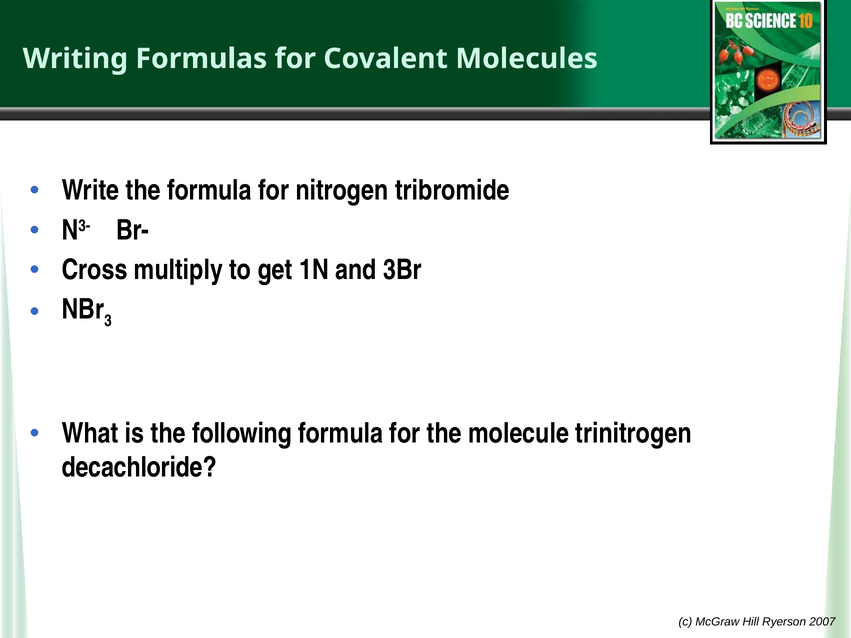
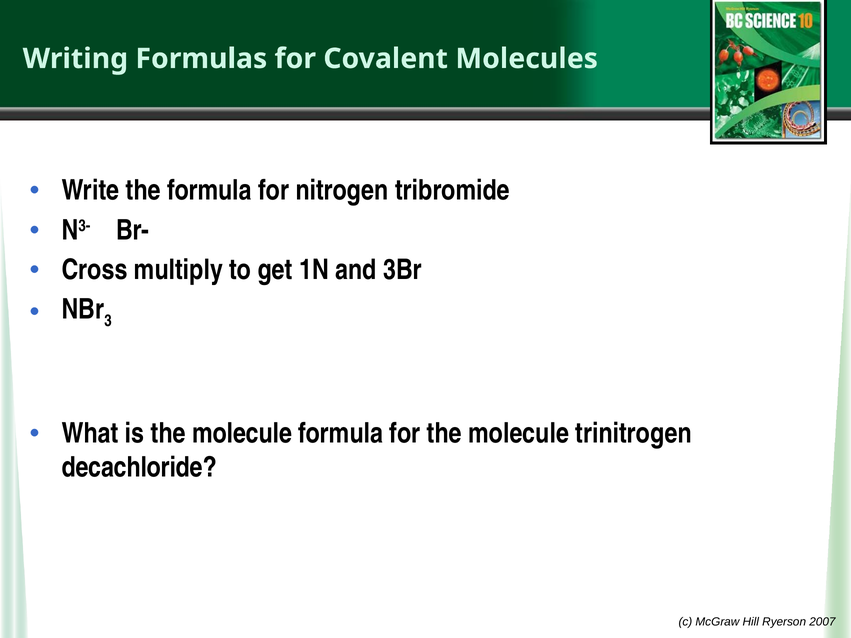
is the following: following -> molecule (242, 434)
